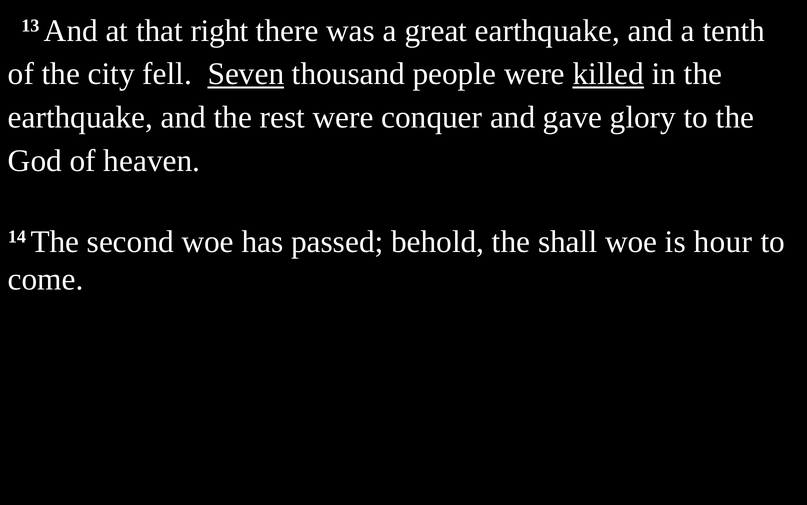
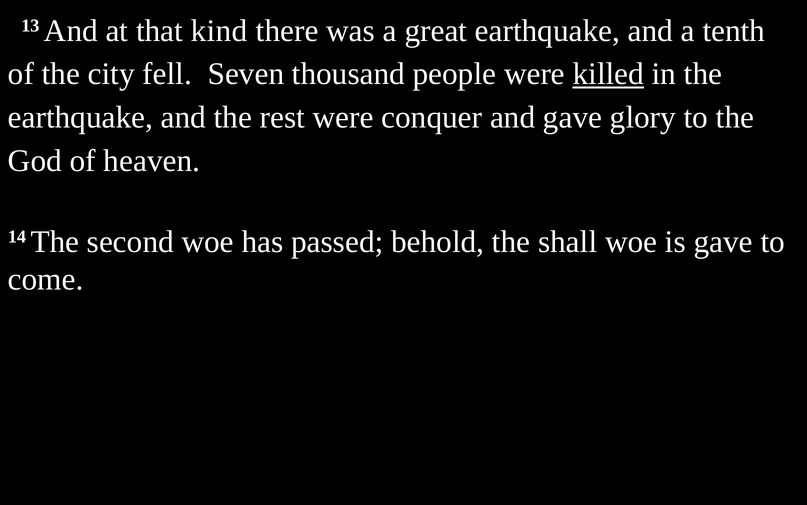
right: right -> kind (219, 31)
Seven underline: present -> none (246, 74)
is hour: hour -> gave (723, 242)
